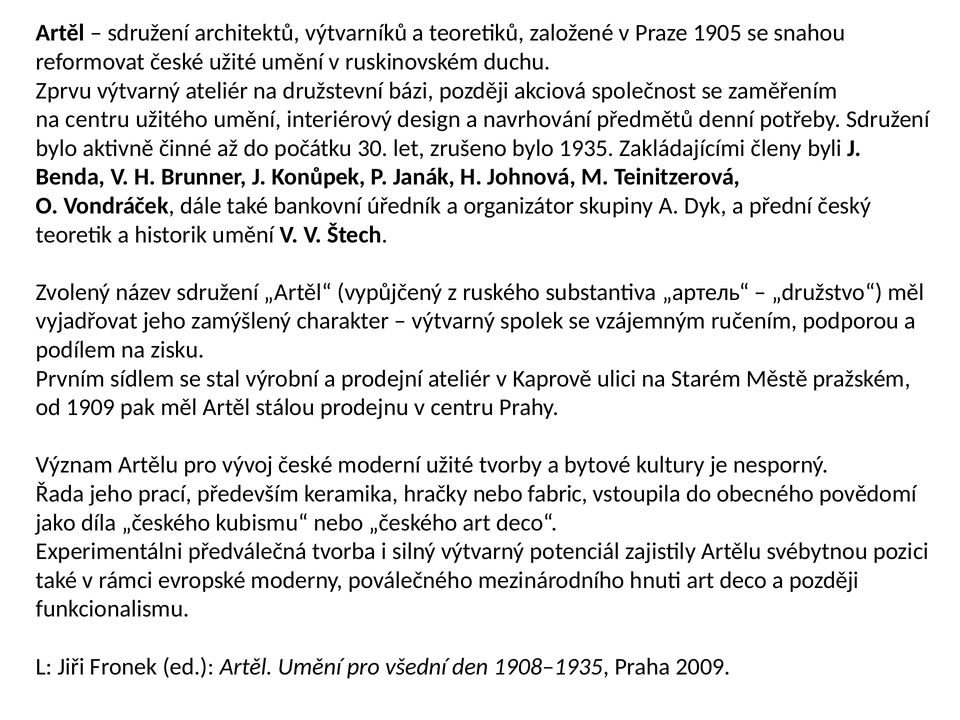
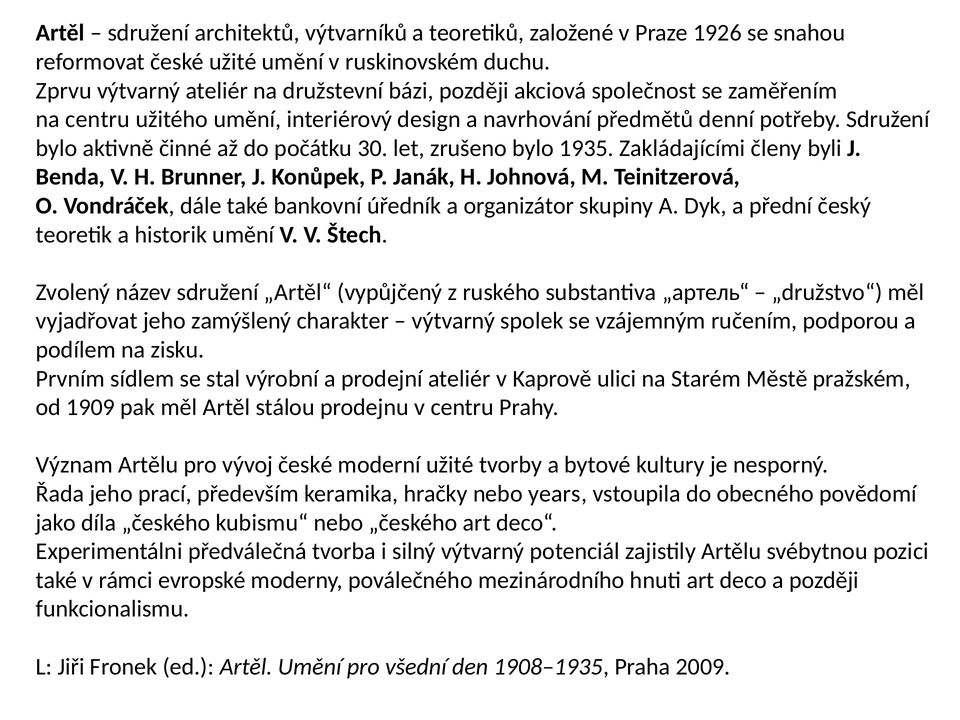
1905: 1905 -> 1926 (717, 33)
fabric: fabric -> years (558, 494)
